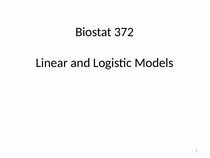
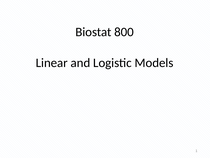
372: 372 -> 800 (124, 32)
